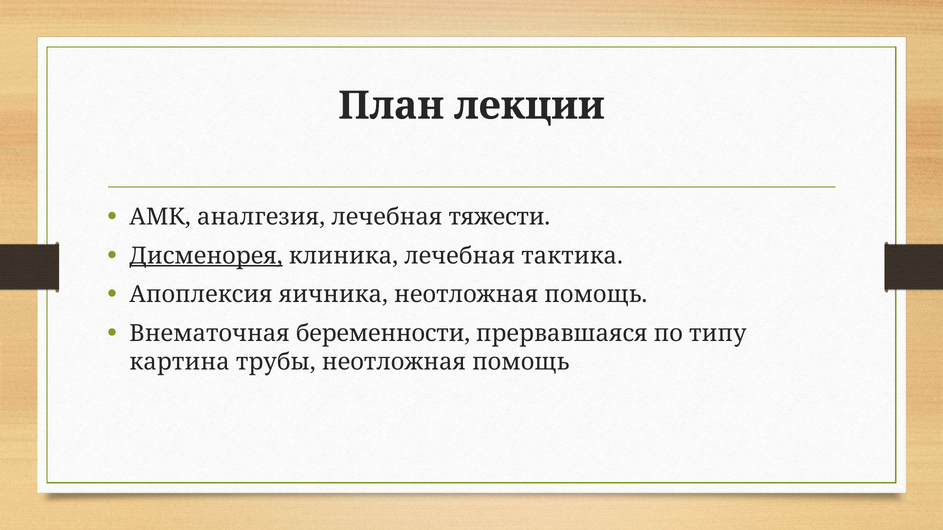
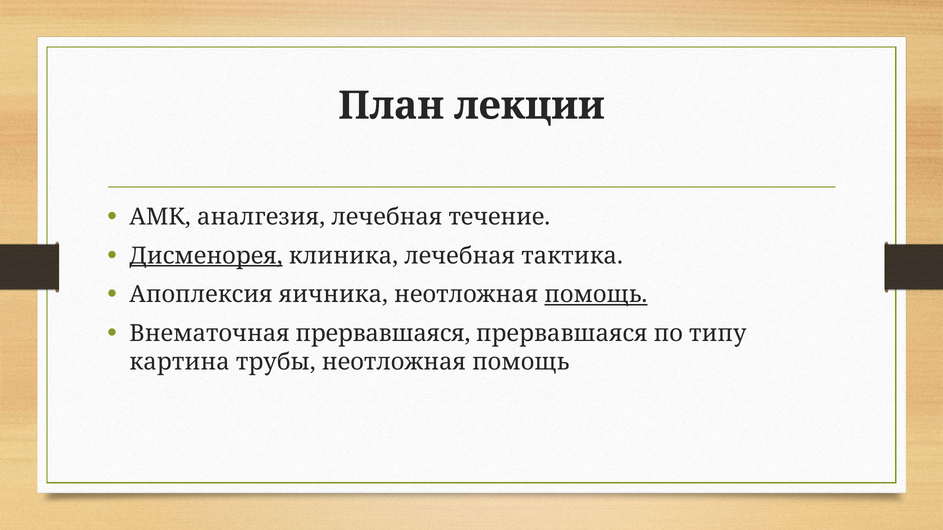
тяжести: тяжести -> течение (499, 217)
помощь underline: none -> present (596, 295)
Внематочная беременности: беременности -> прервавшаяся (383, 334)
